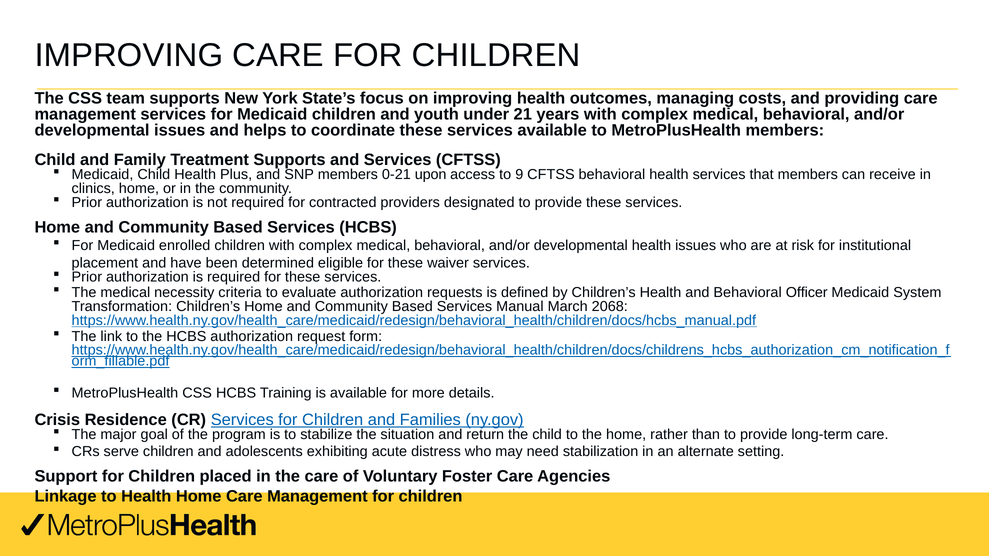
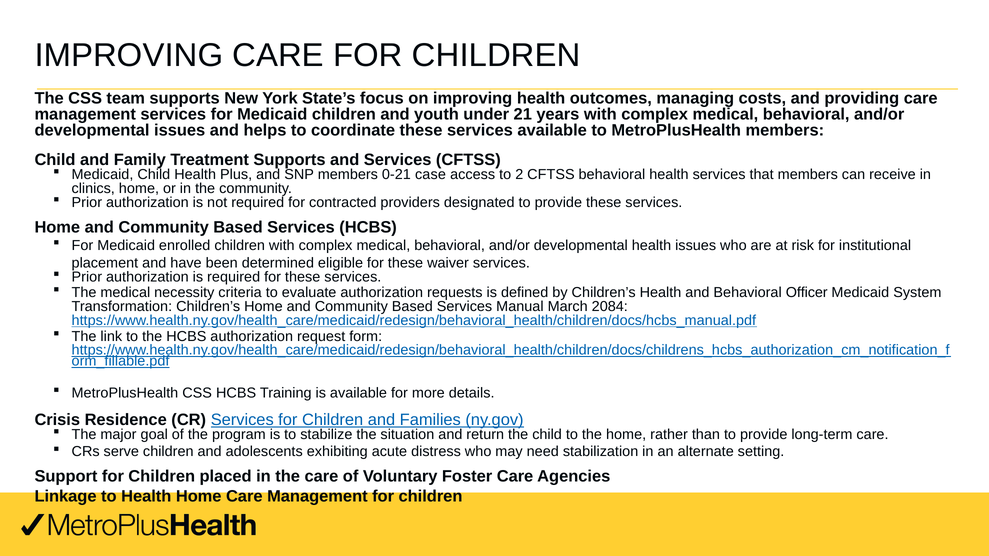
upon: upon -> case (430, 175)
9: 9 -> 2 (519, 175)
2068: 2068 -> 2084 (610, 307)
